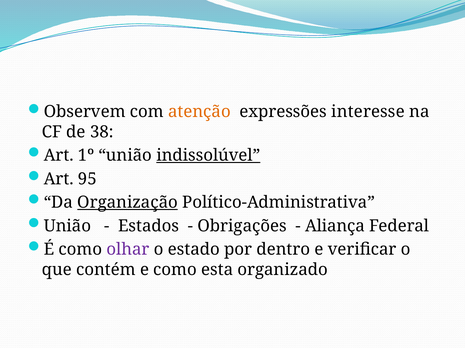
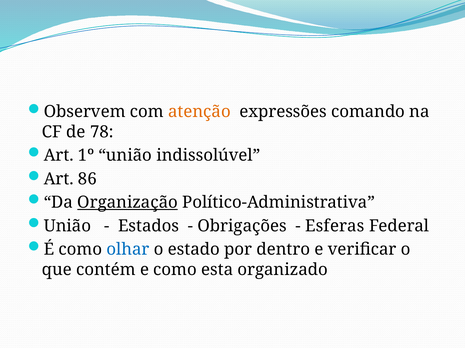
interesse: interesse -> comando (368, 112)
38: 38 -> 78 (102, 132)
indissolúvel underline: present -> none (208, 156)
95: 95 -> 86 (87, 179)
Aliança: Aliança -> Esferas (335, 226)
olhar colour: purple -> blue (128, 250)
